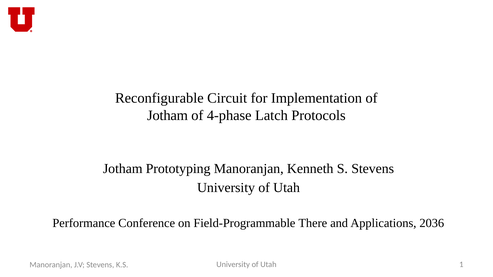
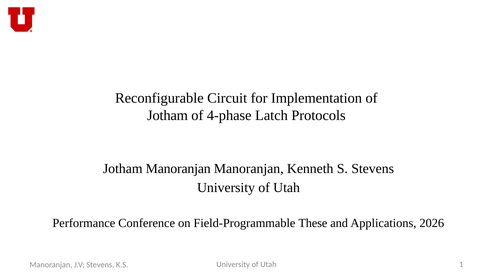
Jotham Prototyping: Prototyping -> Manoranjan (178, 169)
There: There -> These (313, 223)
2036: 2036 -> 2026 (432, 223)
